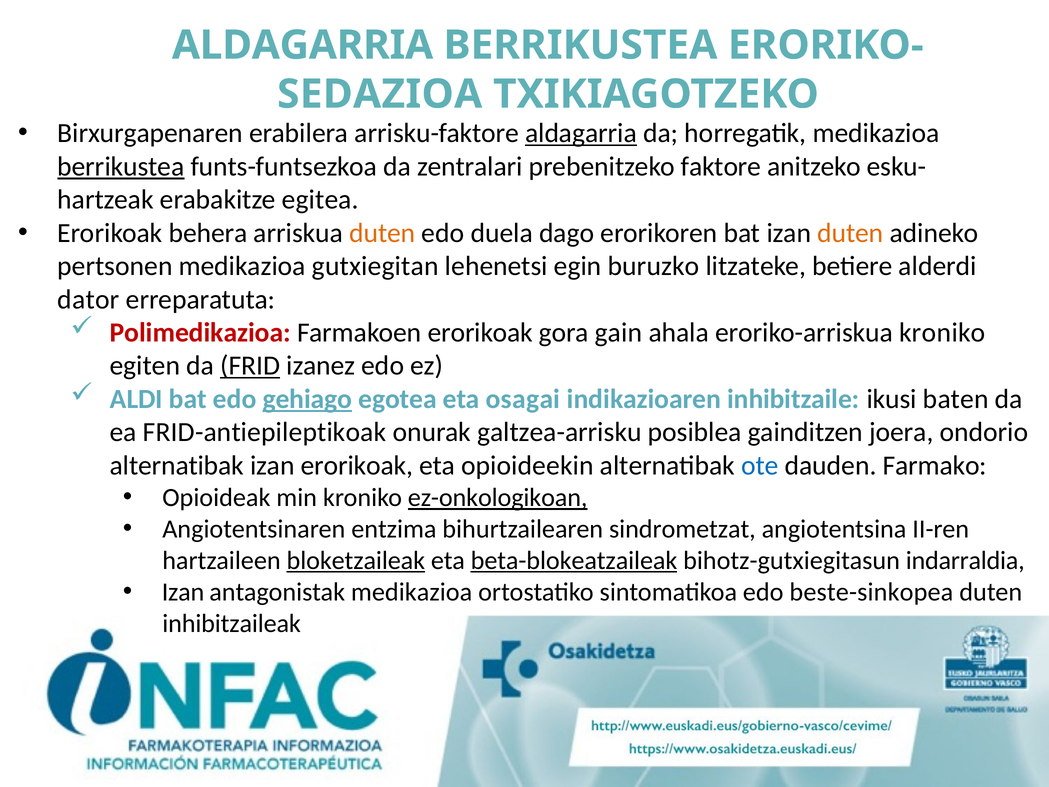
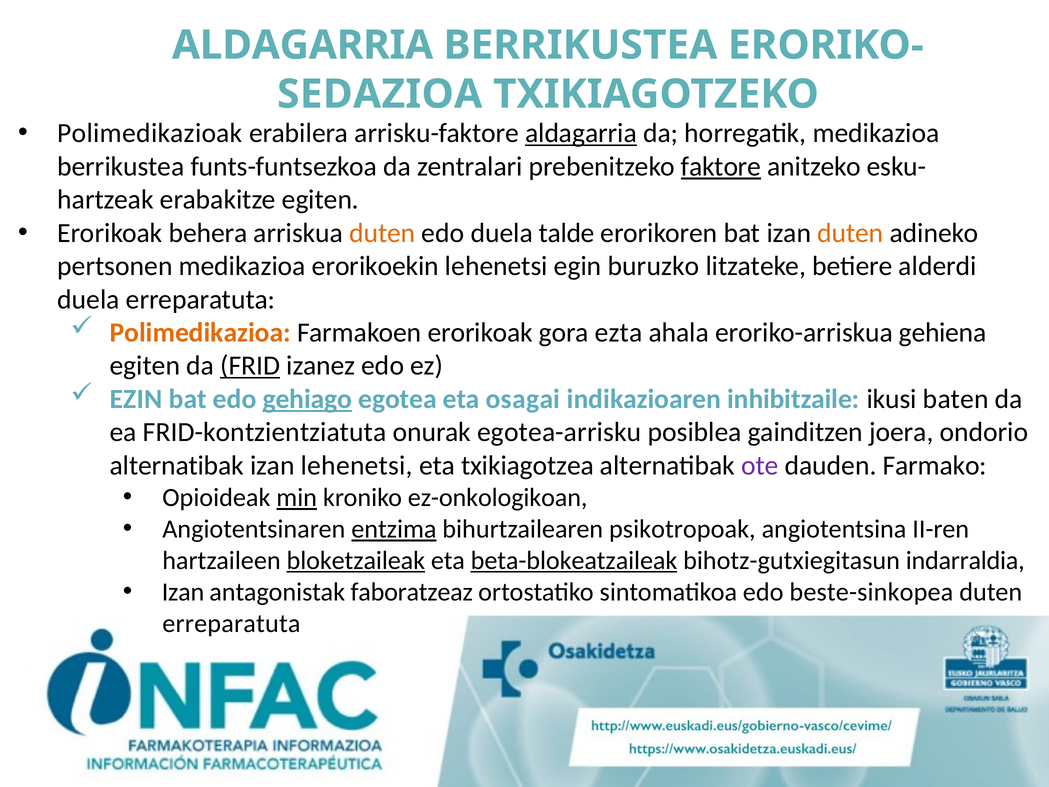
Birxurgapenaren: Birxurgapenaren -> Polimedikazioak (150, 133)
berrikustea underline: present -> none (121, 166)
faktore underline: none -> present (721, 166)
erabakitze egitea: egitea -> egiten (320, 200)
dago: dago -> talde (567, 233)
gutxiegitan: gutxiegitan -> erorikoekin (375, 266)
dator: dator -> duela (89, 299)
Polimedikazioa colour: red -> orange (200, 332)
gain: gain -> ezta (619, 332)
eroriko-arriskua kroniko: kroniko -> gehiena (943, 332)
ALDI: ALDI -> EZIN (136, 399)
FRID-antiepileptikoak: FRID-antiepileptikoak -> FRID-kontzientziatuta (265, 432)
galtzea-arrisku: galtzea-arrisku -> egotea-arrisku (559, 432)
izan erorikoak: erorikoak -> lehenetsi (357, 465)
opioideekin: opioideekin -> txikiagotzea (527, 465)
ote colour: blue -> purple (760, 465)
min underline: none -> present (297, 498)
ez-onkologikoan underline: present -> none (498, 498)
entzima underline: none -> present (394, 529)
sindrometzat: sindrometzat -> psikotropoak (682, 529)
antagonistak medikazioa: medikazioa -> faboratzeaz (412, 592)
inhibitzaileak: inhibitzaileak -> erreparatuta (231, 623)
